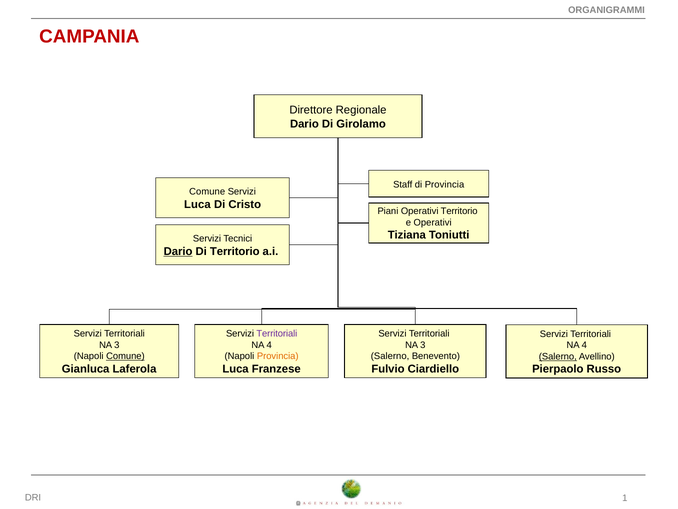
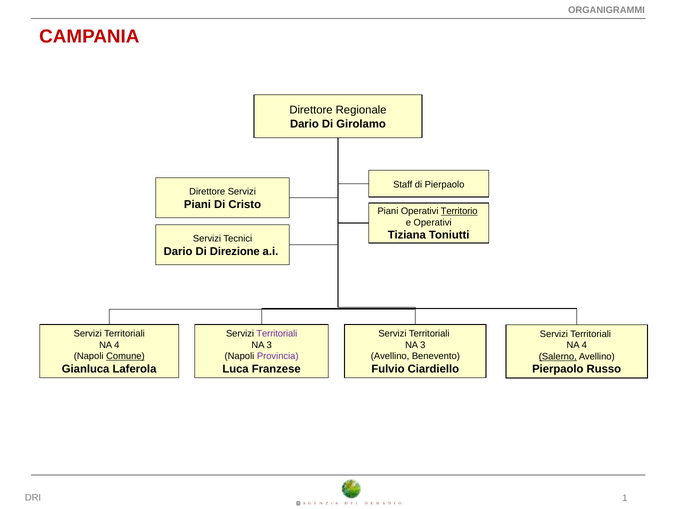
di Provincia: Provincia -> Pierpaolo (445, 184)
Comune: Comune -> Direttore (207, 192)
Luca: Luca -> Piani (197, 204)
Territorio underline: none -> present (459, 211)
Dario underline: present -> none (178, 251)
Di Territorio: Territorio -> Direzione (235, 251)
3: 3 -> 4 (117, 345)
4: 4 -> 3 (269, 345)
Provincia colour: orange -> purple (278, 356)
Salerno: Salerno -> Avellino (390, 356)
